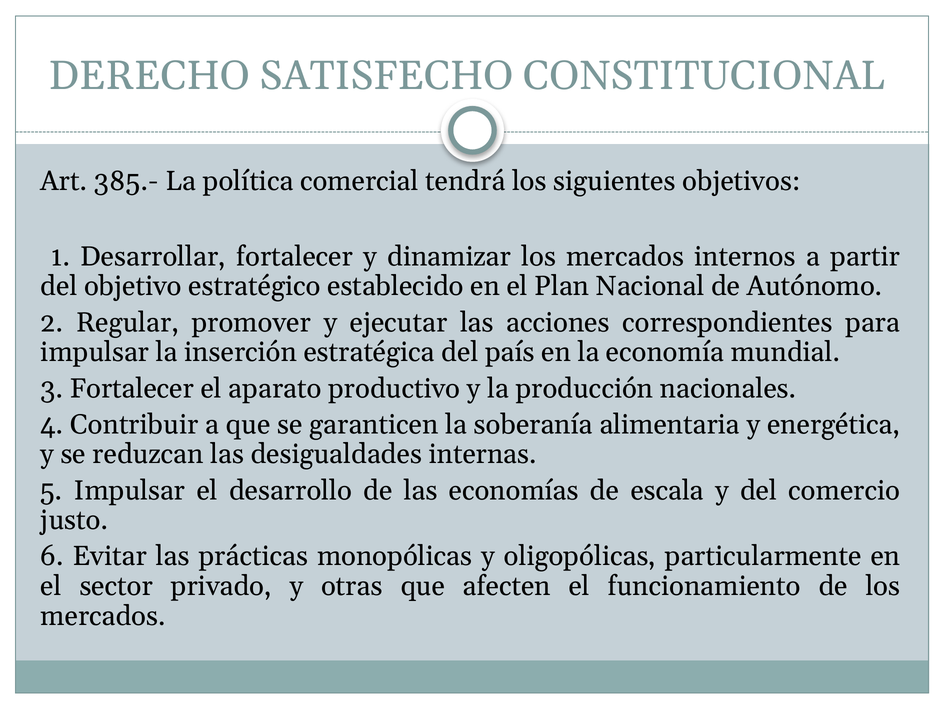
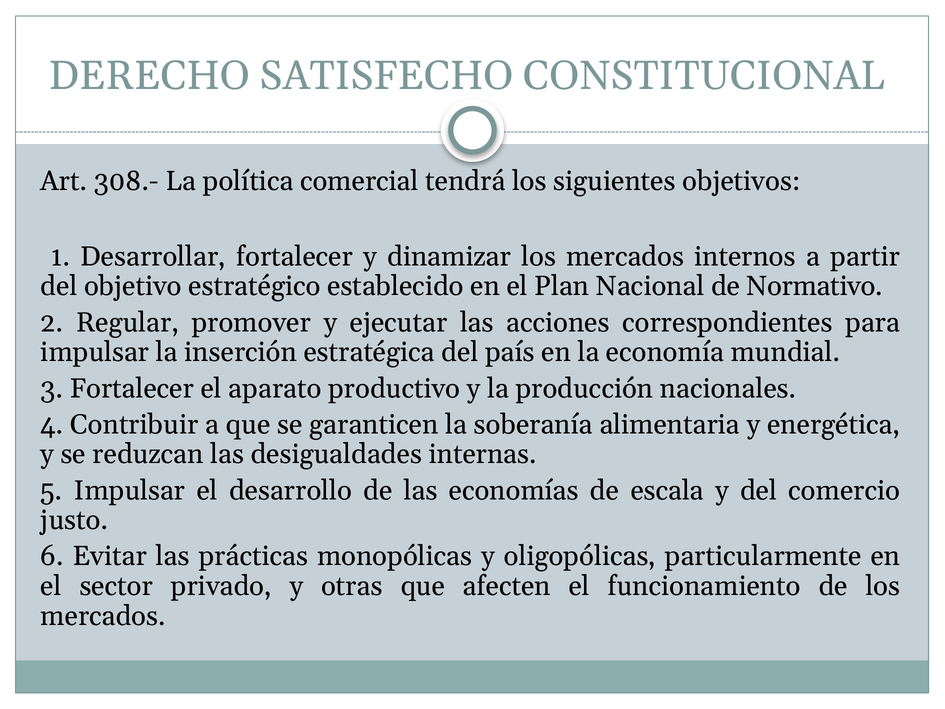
385.-: 385.- -> 308.- (127, 181)
Autónomo: Autónomo -> Normativo (815, 286)
